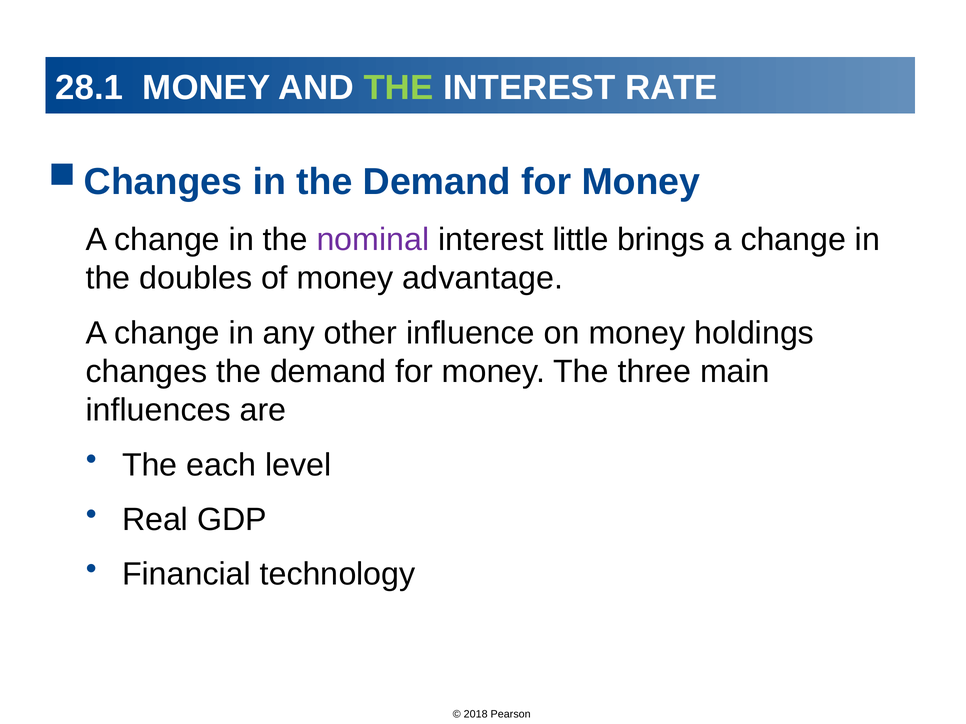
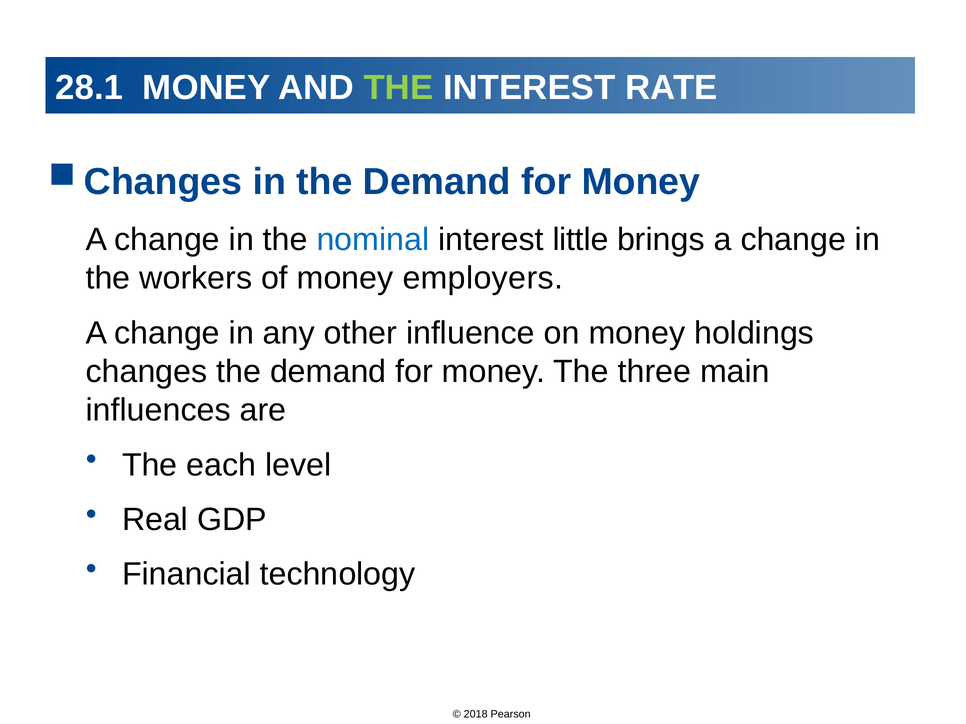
nominal colour: purple -> blue (373, 240)
doubles: doubles -> workers (196, 278)
advantage: advantage -> employers (483, 278)
